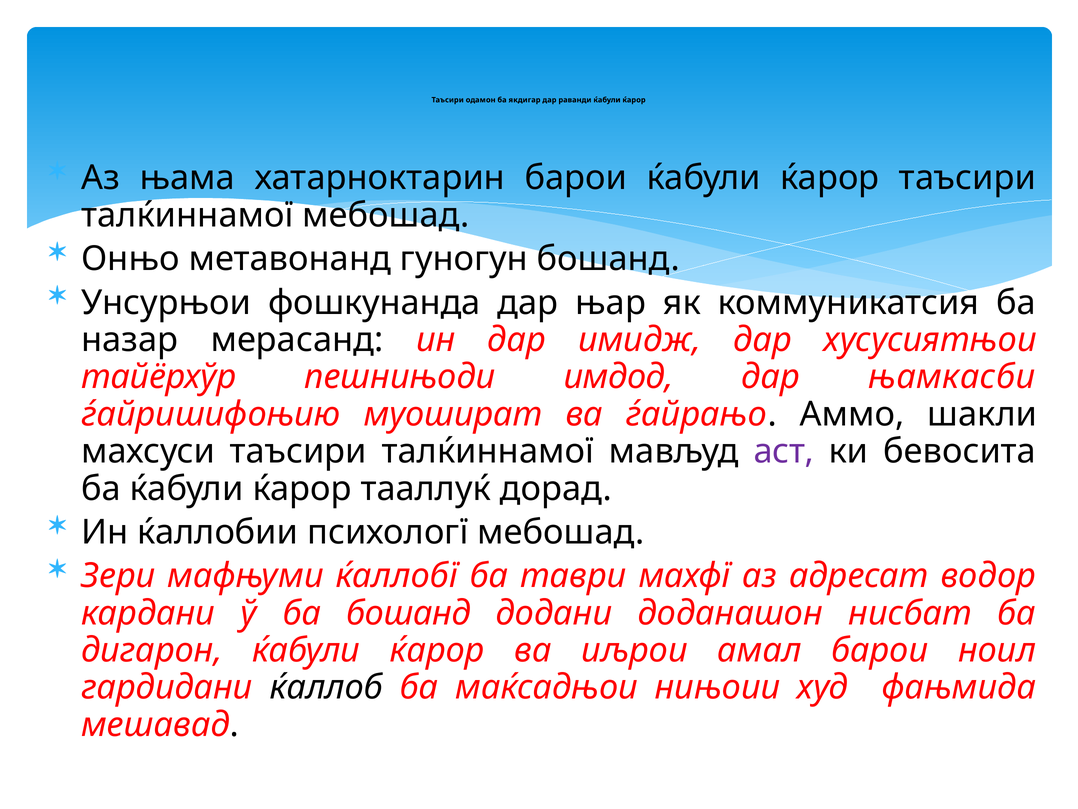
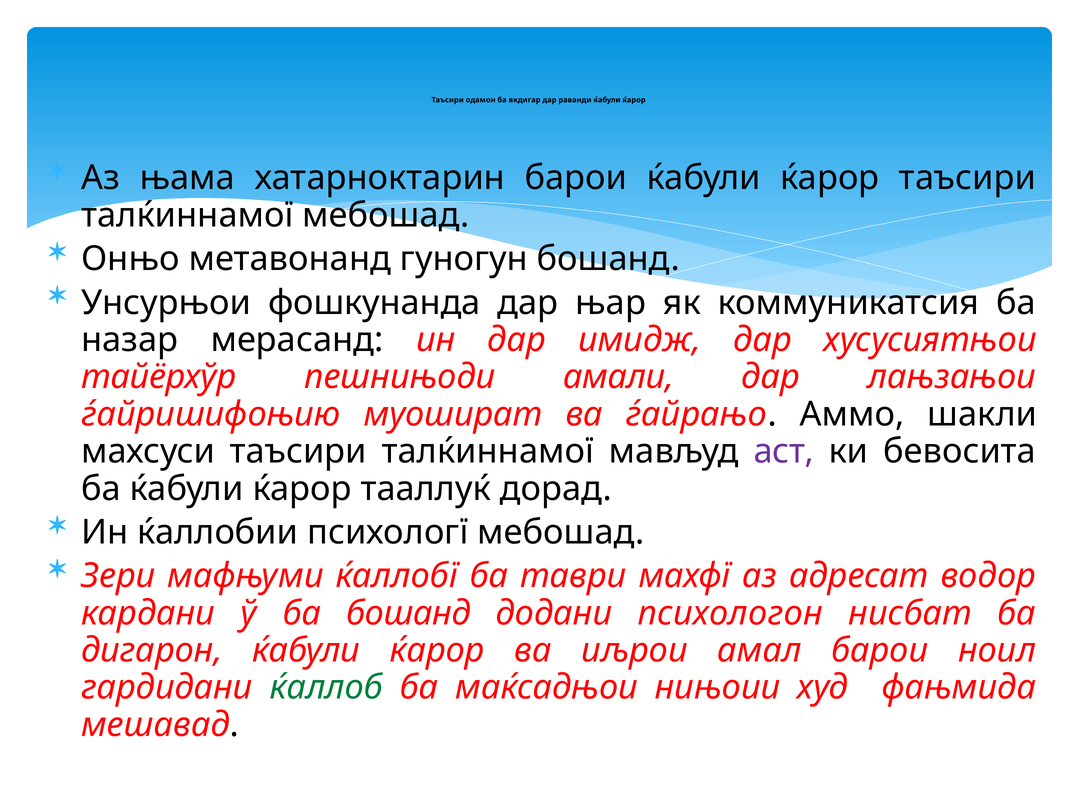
имдод: имдод -> амали (619, 377)
њамкасби: њамкасби -> лањзањои (952, 377)
доданашон: доданашон -> психологон (730, 613)
ќаллоб colour: black -> green (326, 687)
